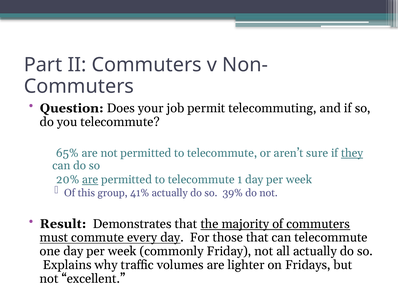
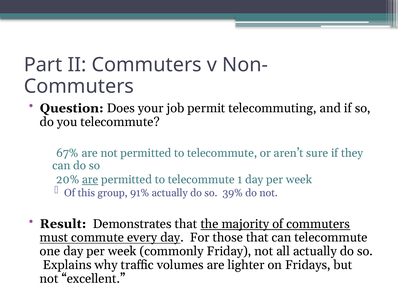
65%: 65% -> 67% (67, 153)
they underline: present -> none (352, 153)
41%: 41% -> 91% (140, 193)
